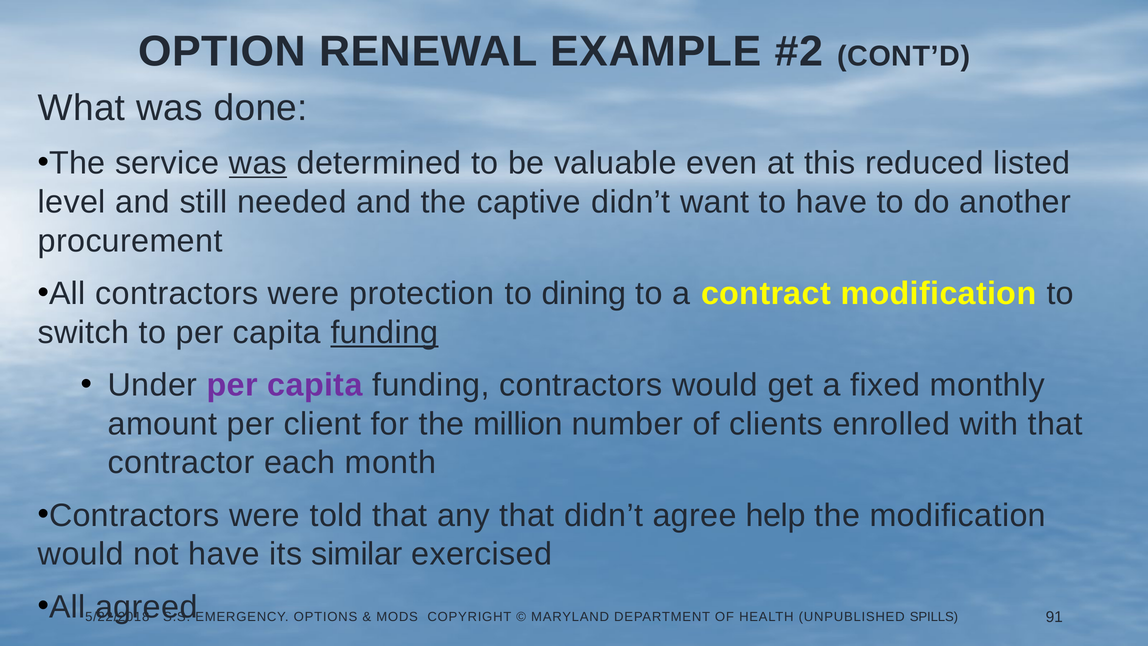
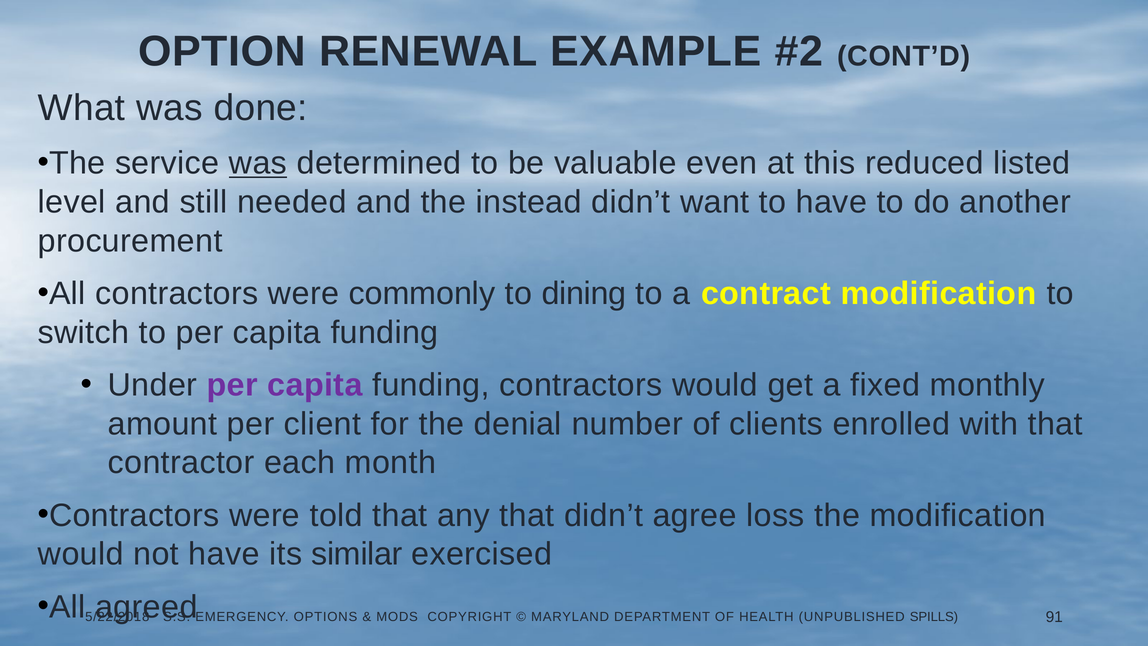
captive: captive -> instead (529, 202)
protection: protection -> commonly (422, 294)
funding underline: present -> none (384, 332)
million: million -> denial (518, 424)
help: help -> loss (775, 515)
